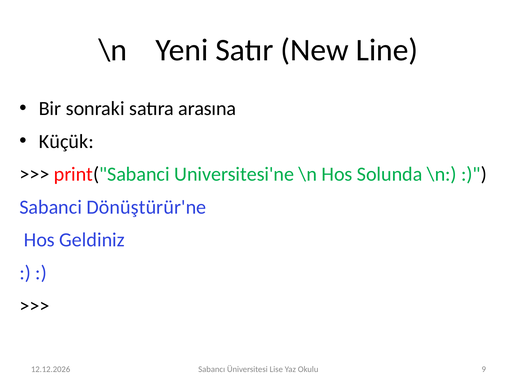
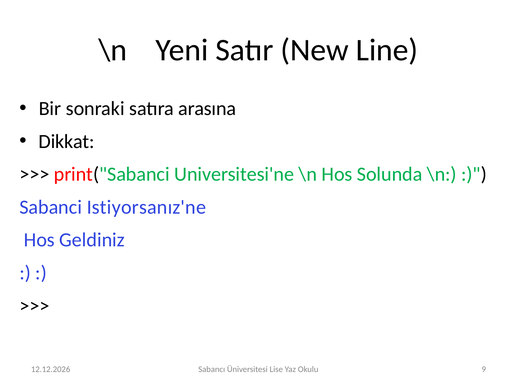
Küçük: Küçük -> Dikkat (67, 142)
Dönüştürür'ne: Dönüştürür'ne -> Istiyorsanız'ne (146, 208)
